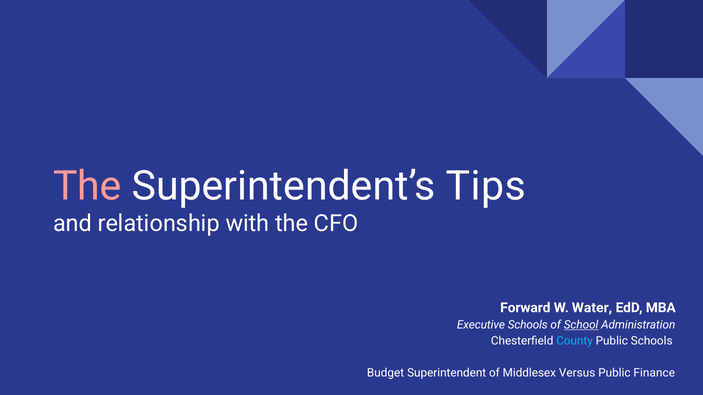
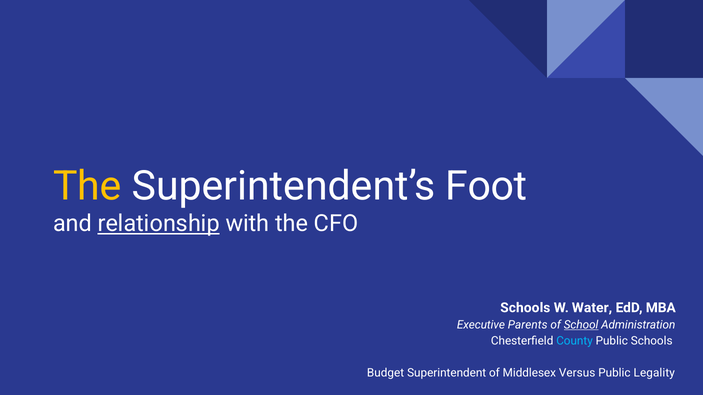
The colour: pink -> yellow (87, 187)
Tips: Tips -> Foot (486, 187)
relationship underline: none -> present (159, 224)
Forward: Forward -> Schools (525, 308)
Executive Schools: Schools -> Parents (528, 325)
Finance: Finance -> Legality (654, 373)
